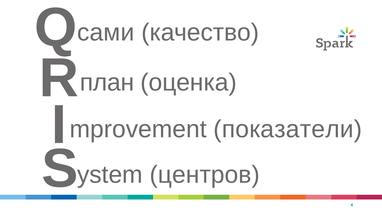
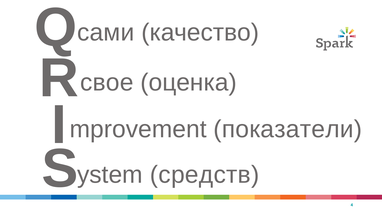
план: план -> свое (107, 82)
центров: центров -> средств (205, 175)
